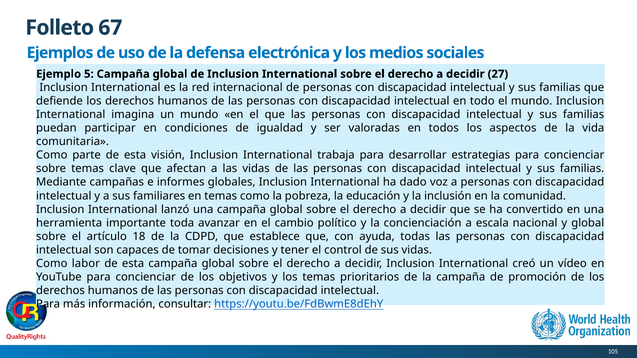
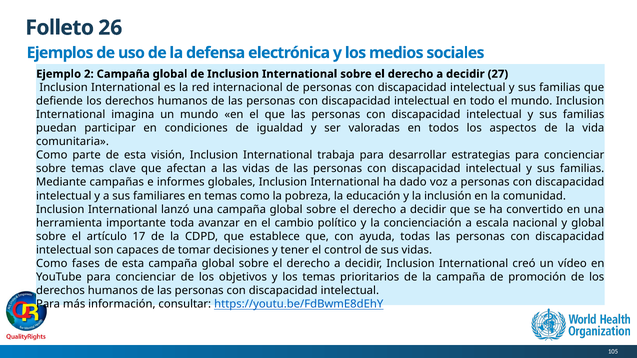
67: 67 -> 26 (110, 28)
5: 5 -> 2 (89, 74)
18: 18 -> 17 (139, 237)
labor: labor -> fases (86, 264)
